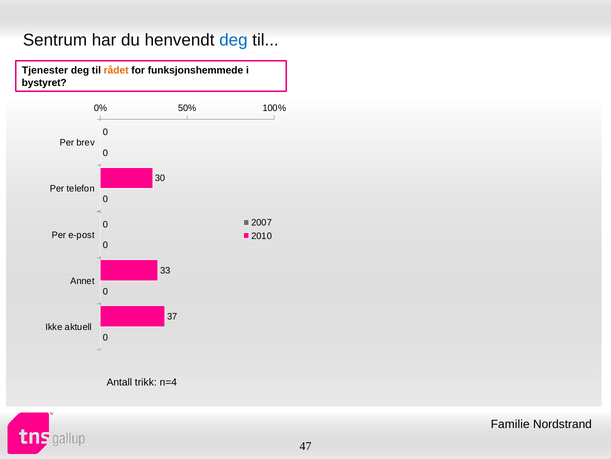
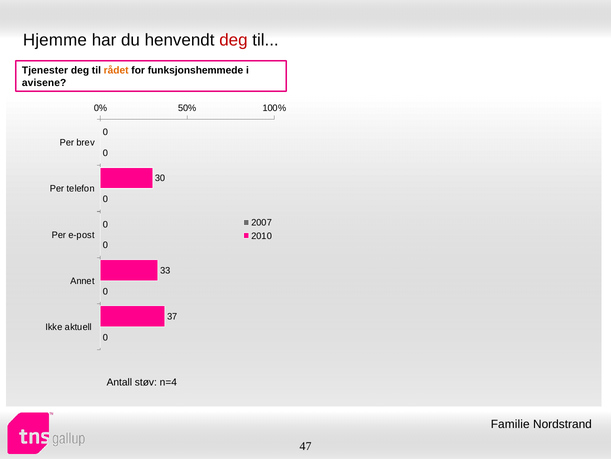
Sentrum: Sentrum -> Hjemme (55, 40)
deg colour: blue -> red (233, 40)
bystyret: bystyret -> avisene (44, 83)
trikk: trikk -> støv (146, 382)
